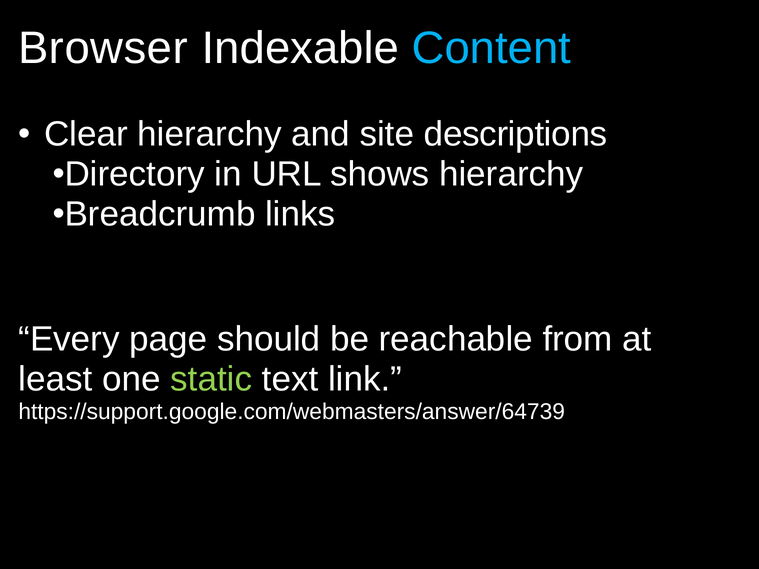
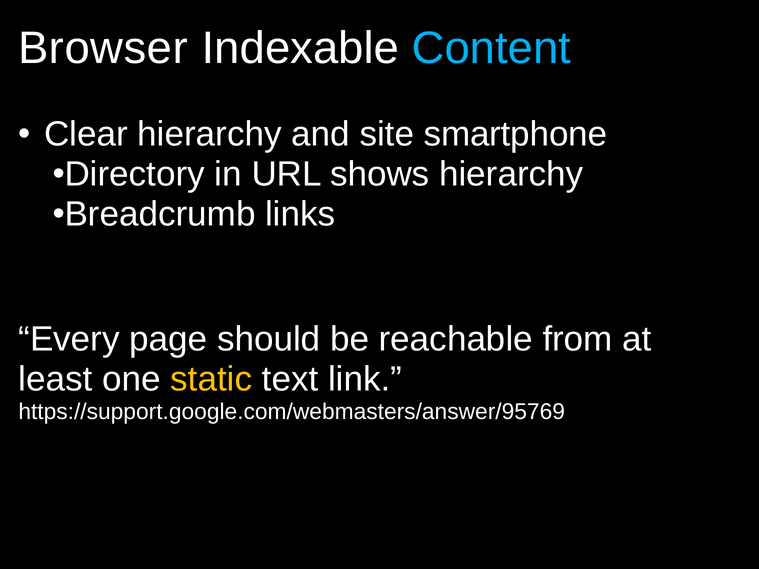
descriptions: descriptions -> smartphone (516, 134)
static colour: light green -> yellow (211, 379)
https://support.google.com/webmasters/answer/64739: https://support.google.com/webmasters/answer/64739 -> https://support.google.com/webmasters/answer/95769 (292, 412)
